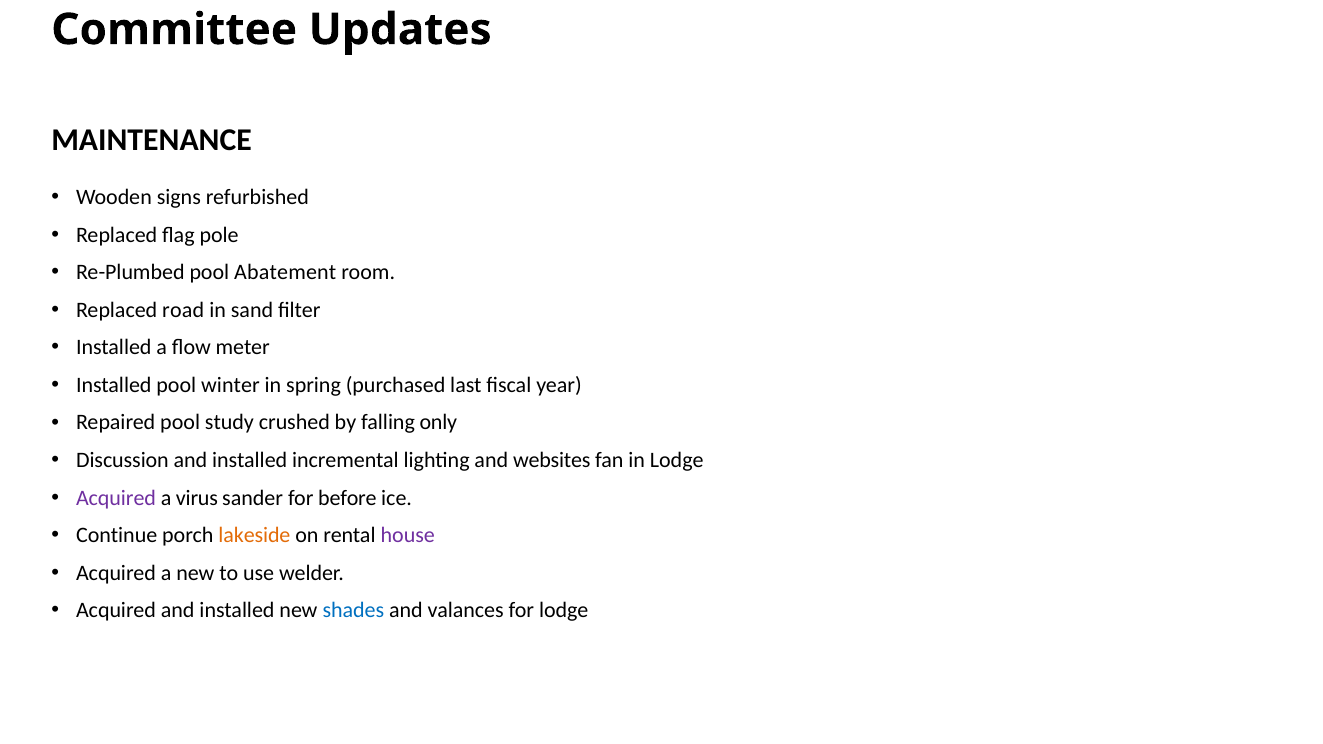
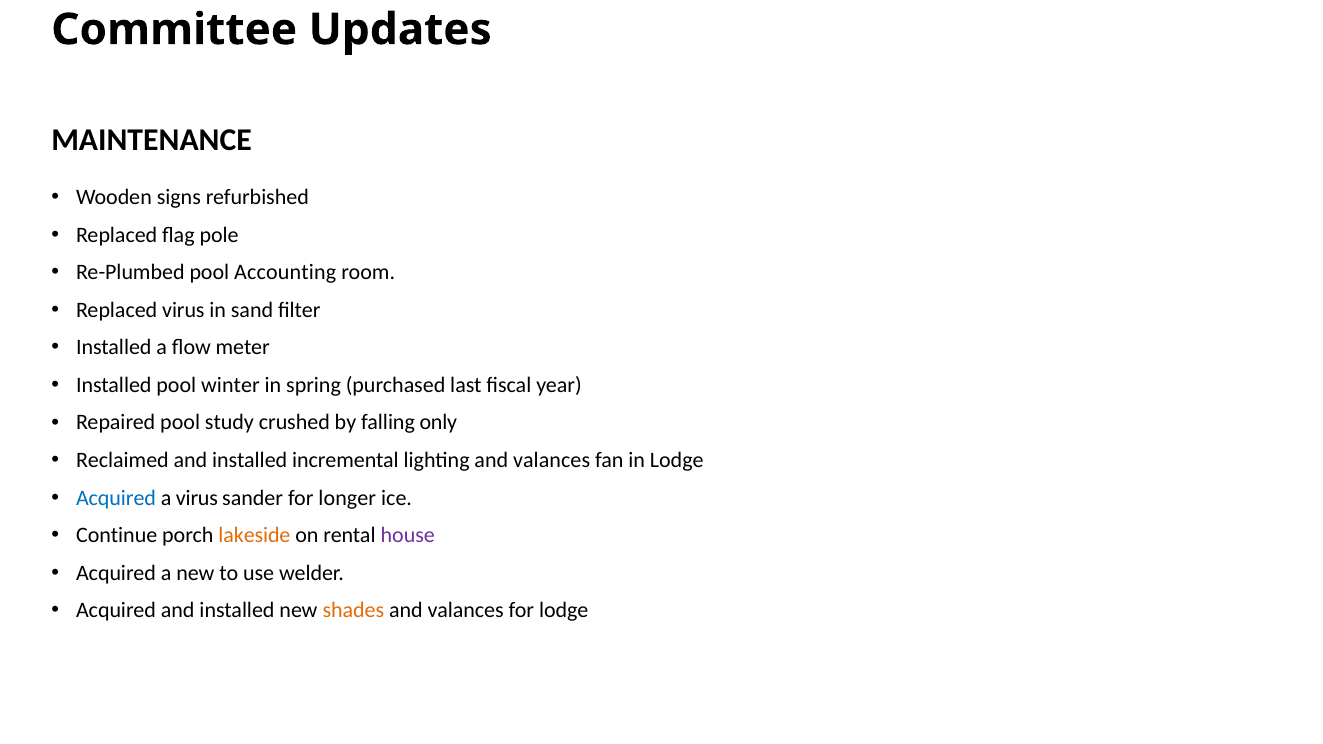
Abatement: Abatement -> Accounting (285, 273)
Replaced road: road -> virus (183, 310)
Discussion: Discussion -> Reclaimed (122, 460)
lighting and websites: websites -> valances (552, 460)
Acquired colour: purple -> blue (116, 498)
before: before -> longer (347, 498)
shades colour: blue -> orange (353, 610)
